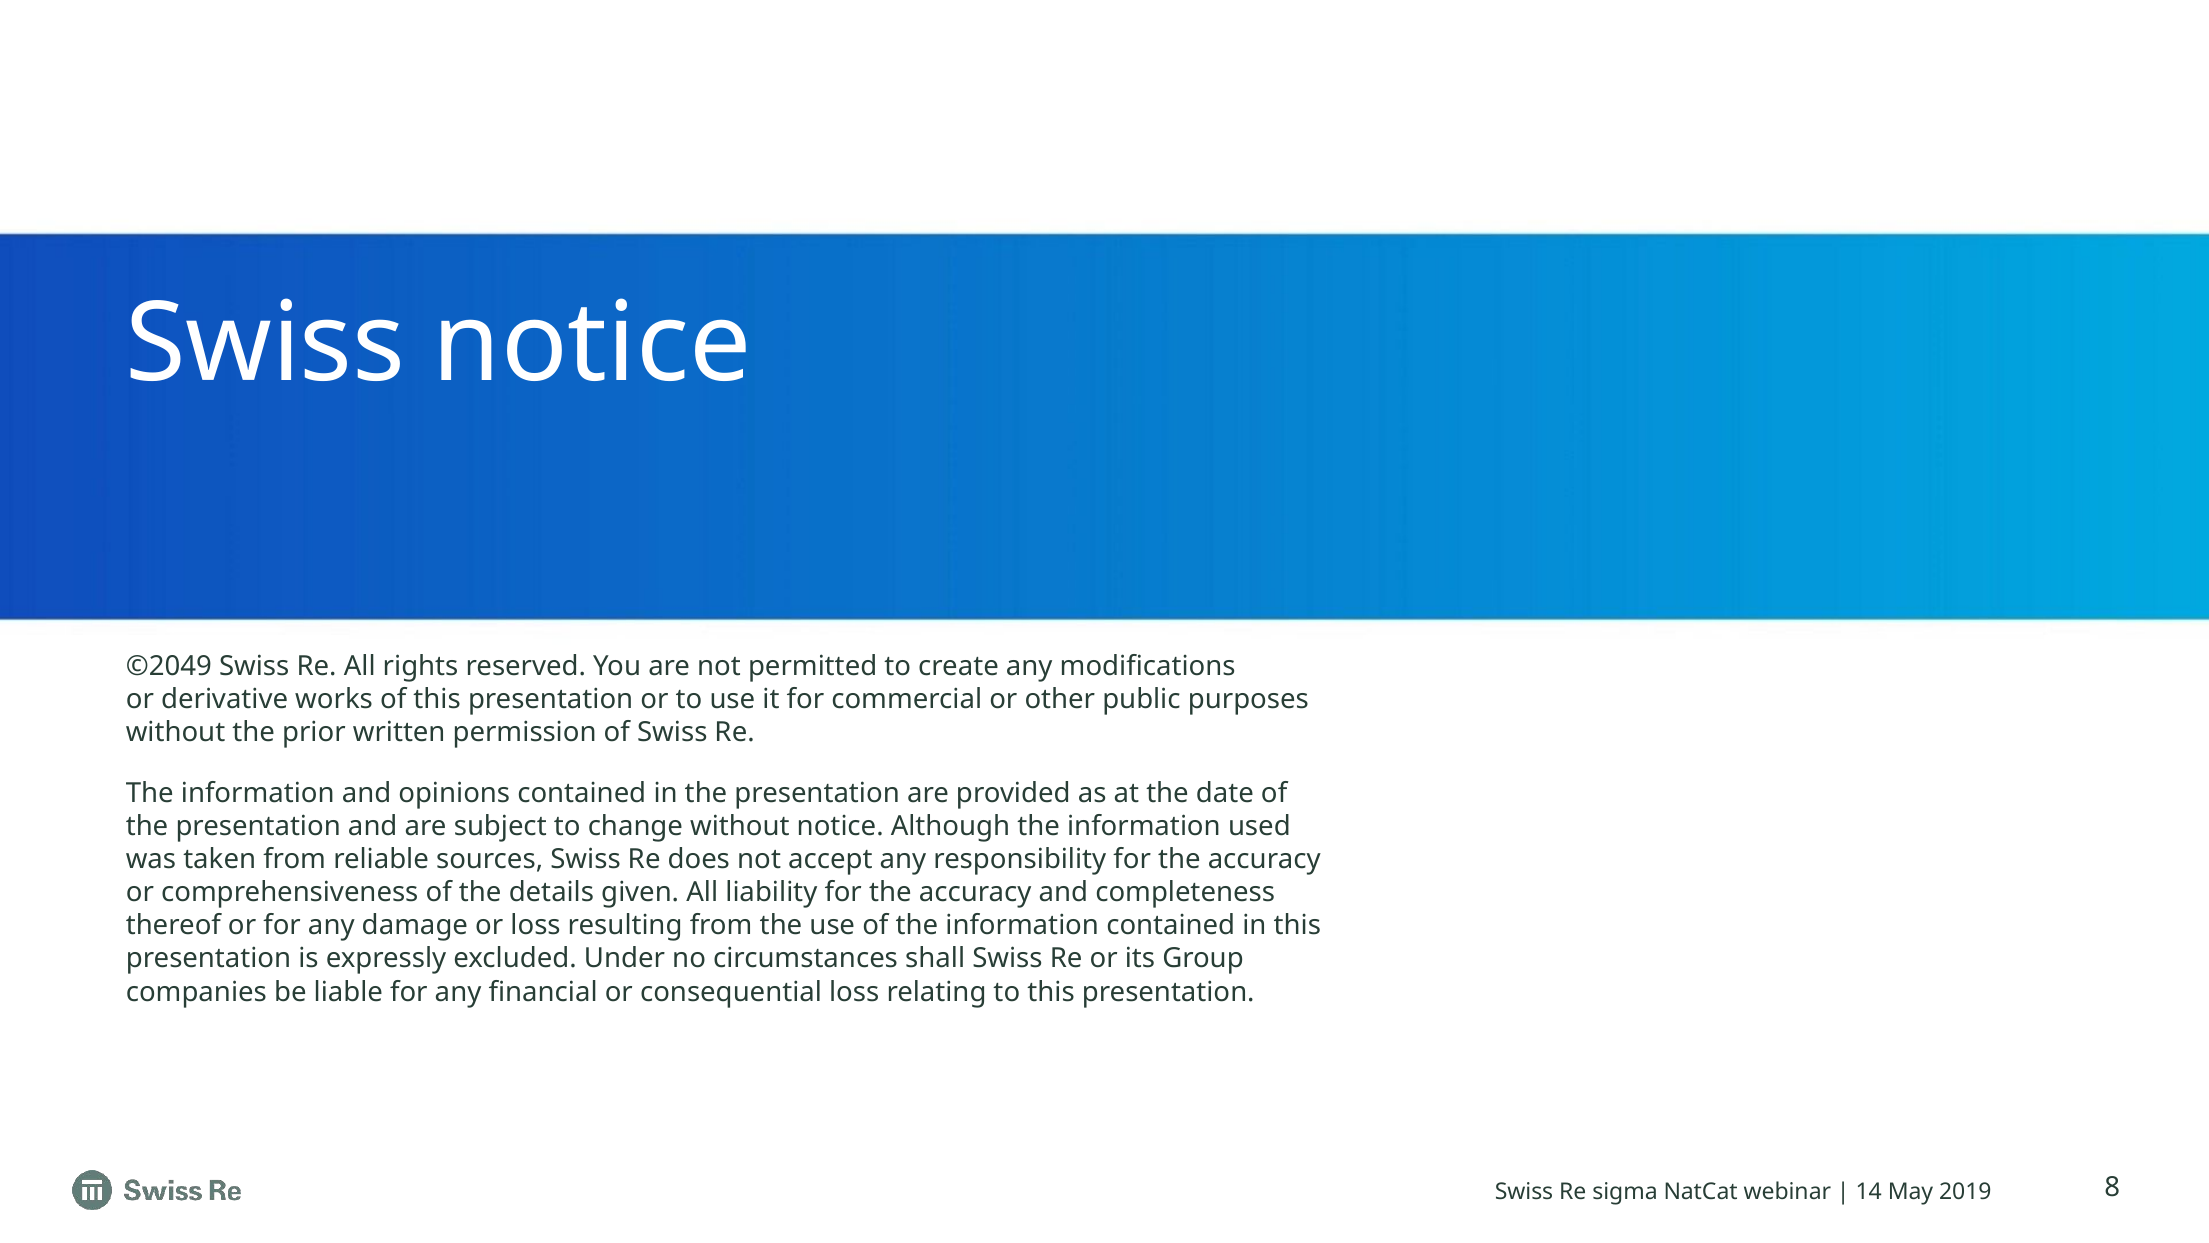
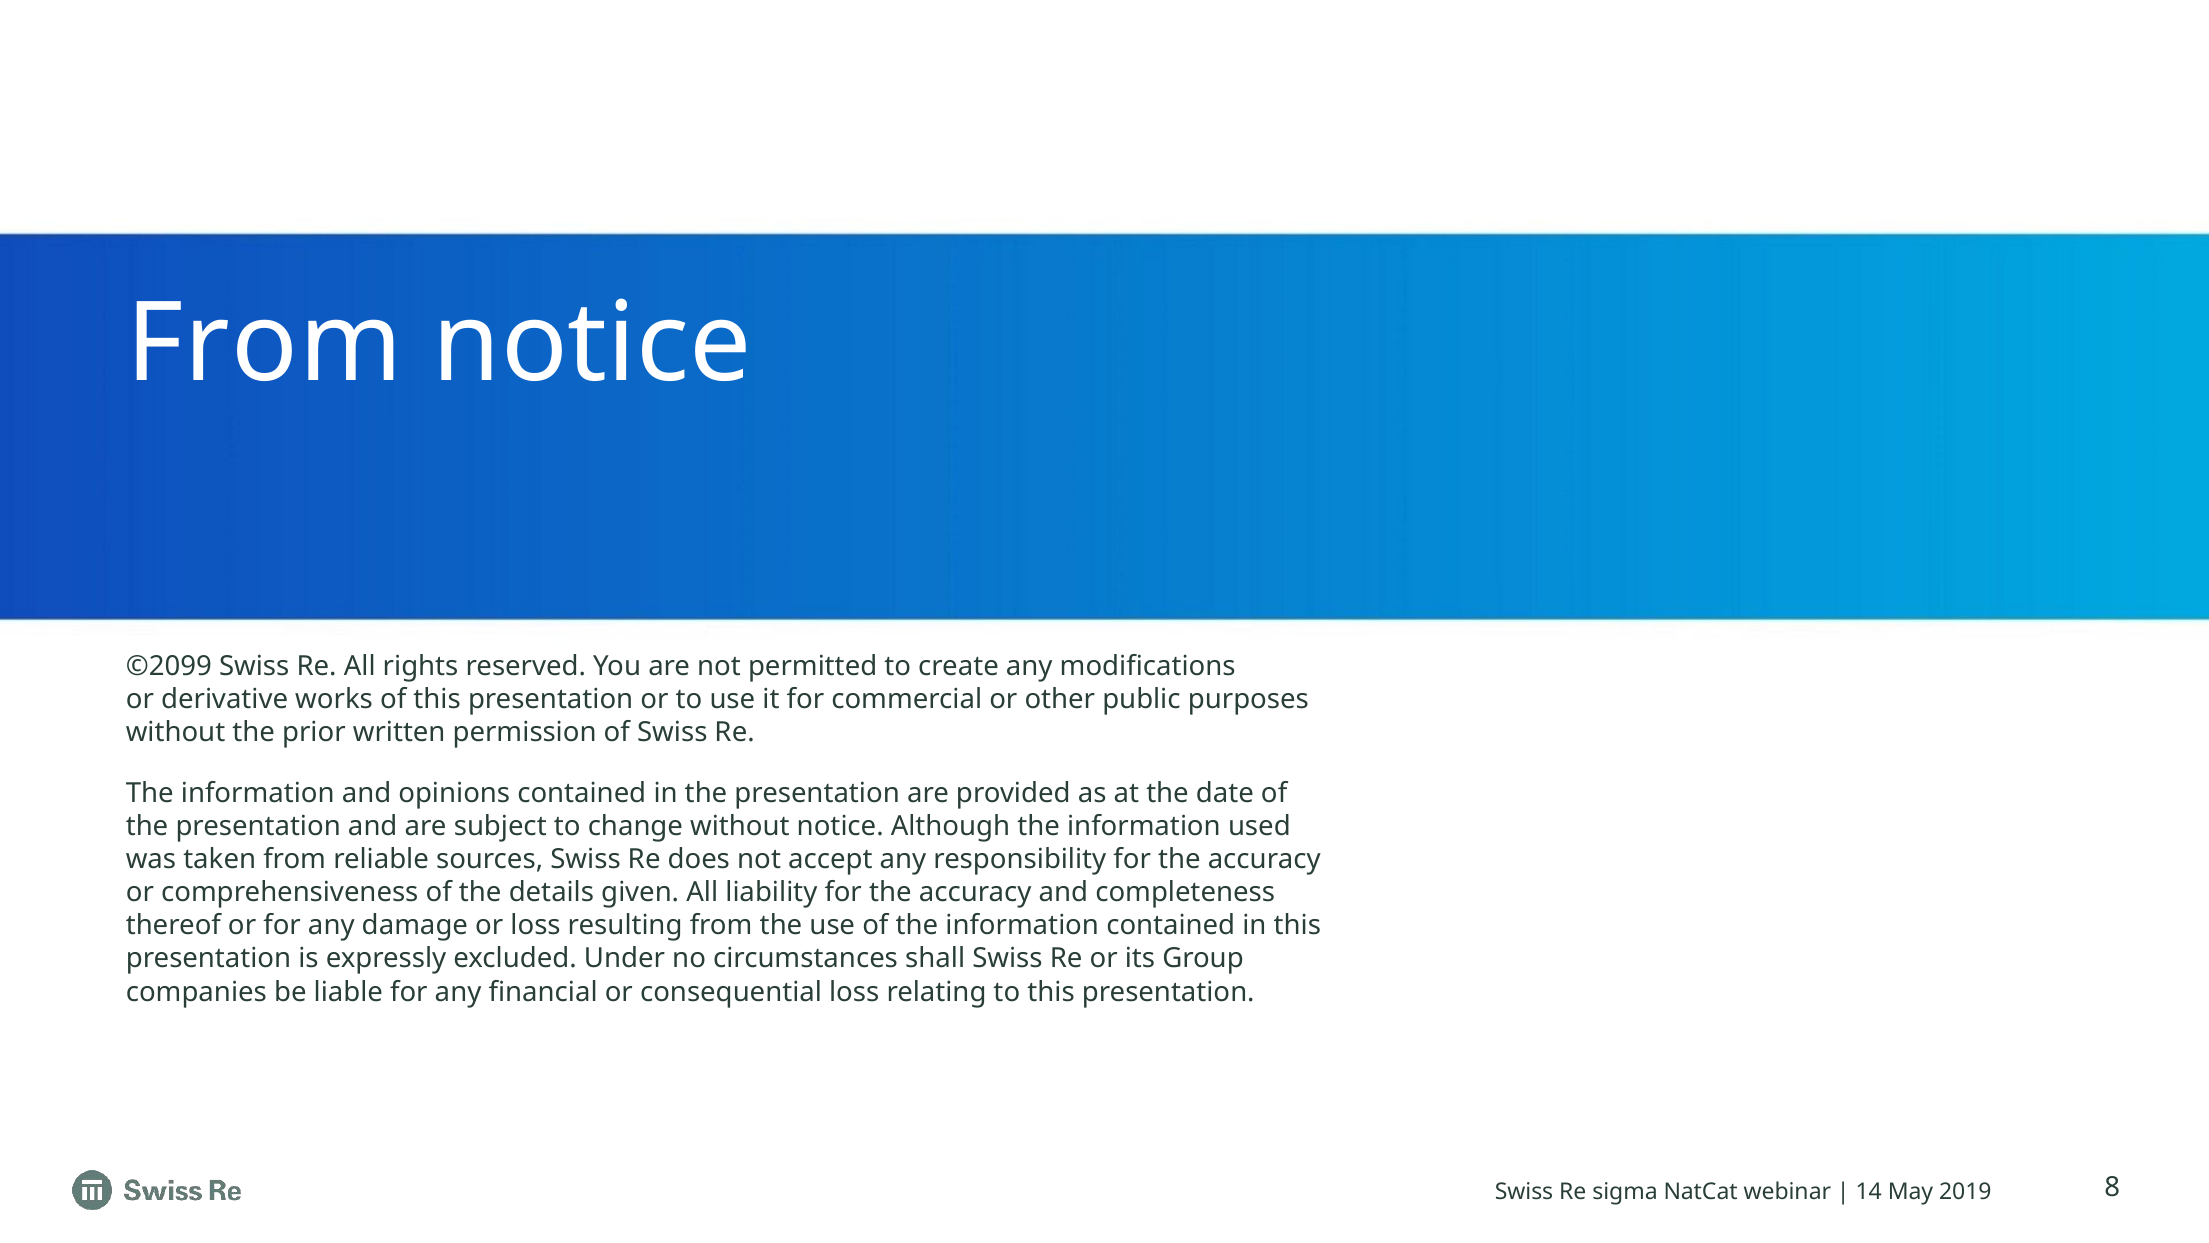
Swiss: Swiss -> From (265, 343)
©2049: ©2049 -> ©2099 (169, 666)
